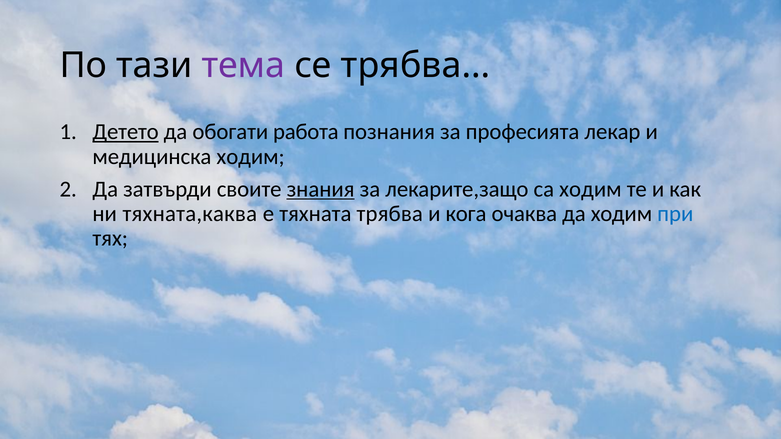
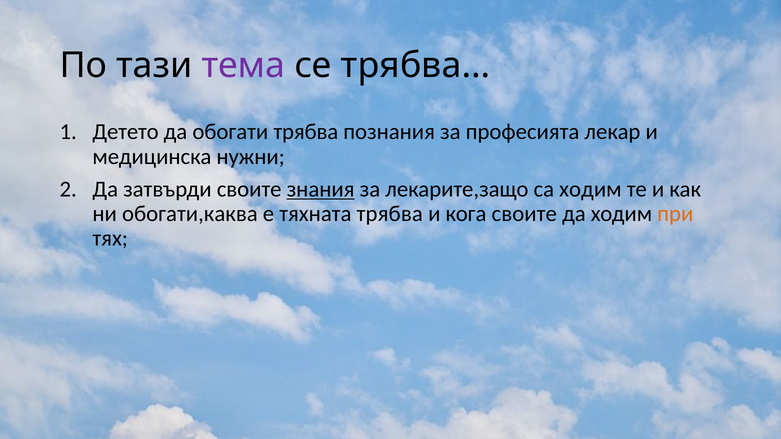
Детето underline: present -> none (126, 132)
обогати работа: работа -> трябва (306, 132)
медицинска ходим: ходим -> нужни (251, 157)
тяхната,каква: тяхната,каква -> обогати,каква (190, 214)
кога очаква: очаква -> своите (524, 214)
при colour: blue -> orange (675, 214)
